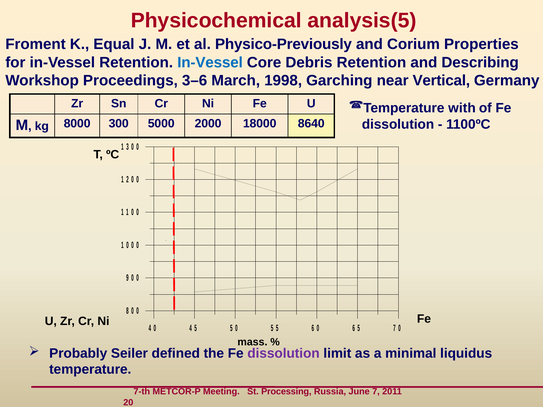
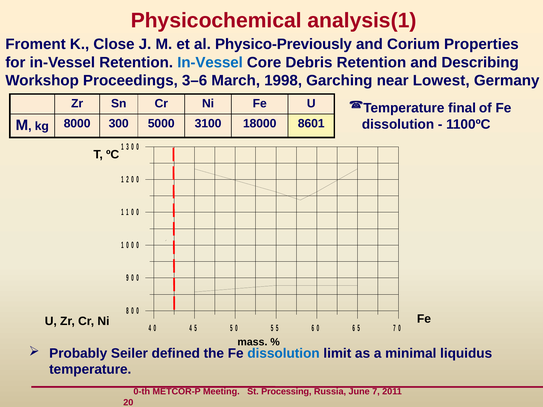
analysis(5: analysis(5 -> analysis(1 (362, 20)
Equal: Equal -> Close (114, 44)
Vertical: Vertical -> Lowest (441, 81)
with: with -> final (462, 108)
2000: 2000 -> 3100 (208, 124)
8640: 8640 -> 8601 (311, 124)
dissolution colour: purple -> blue (284, 354)
7-th: 7-th -> 0-th (142, 392)
